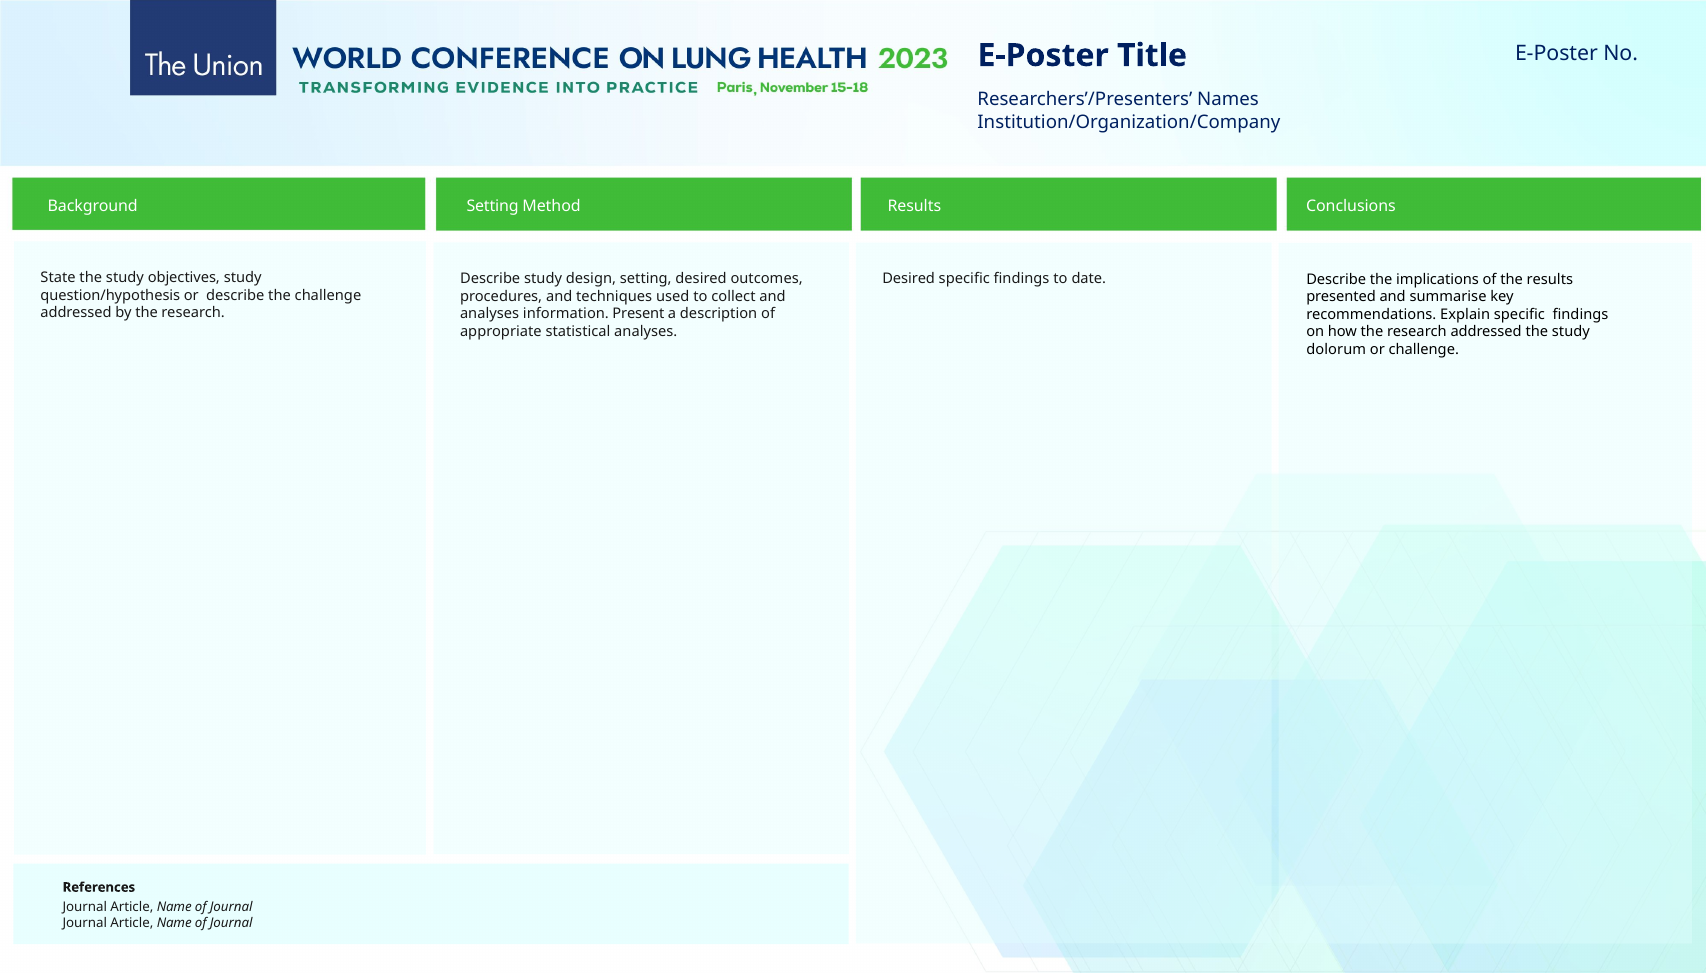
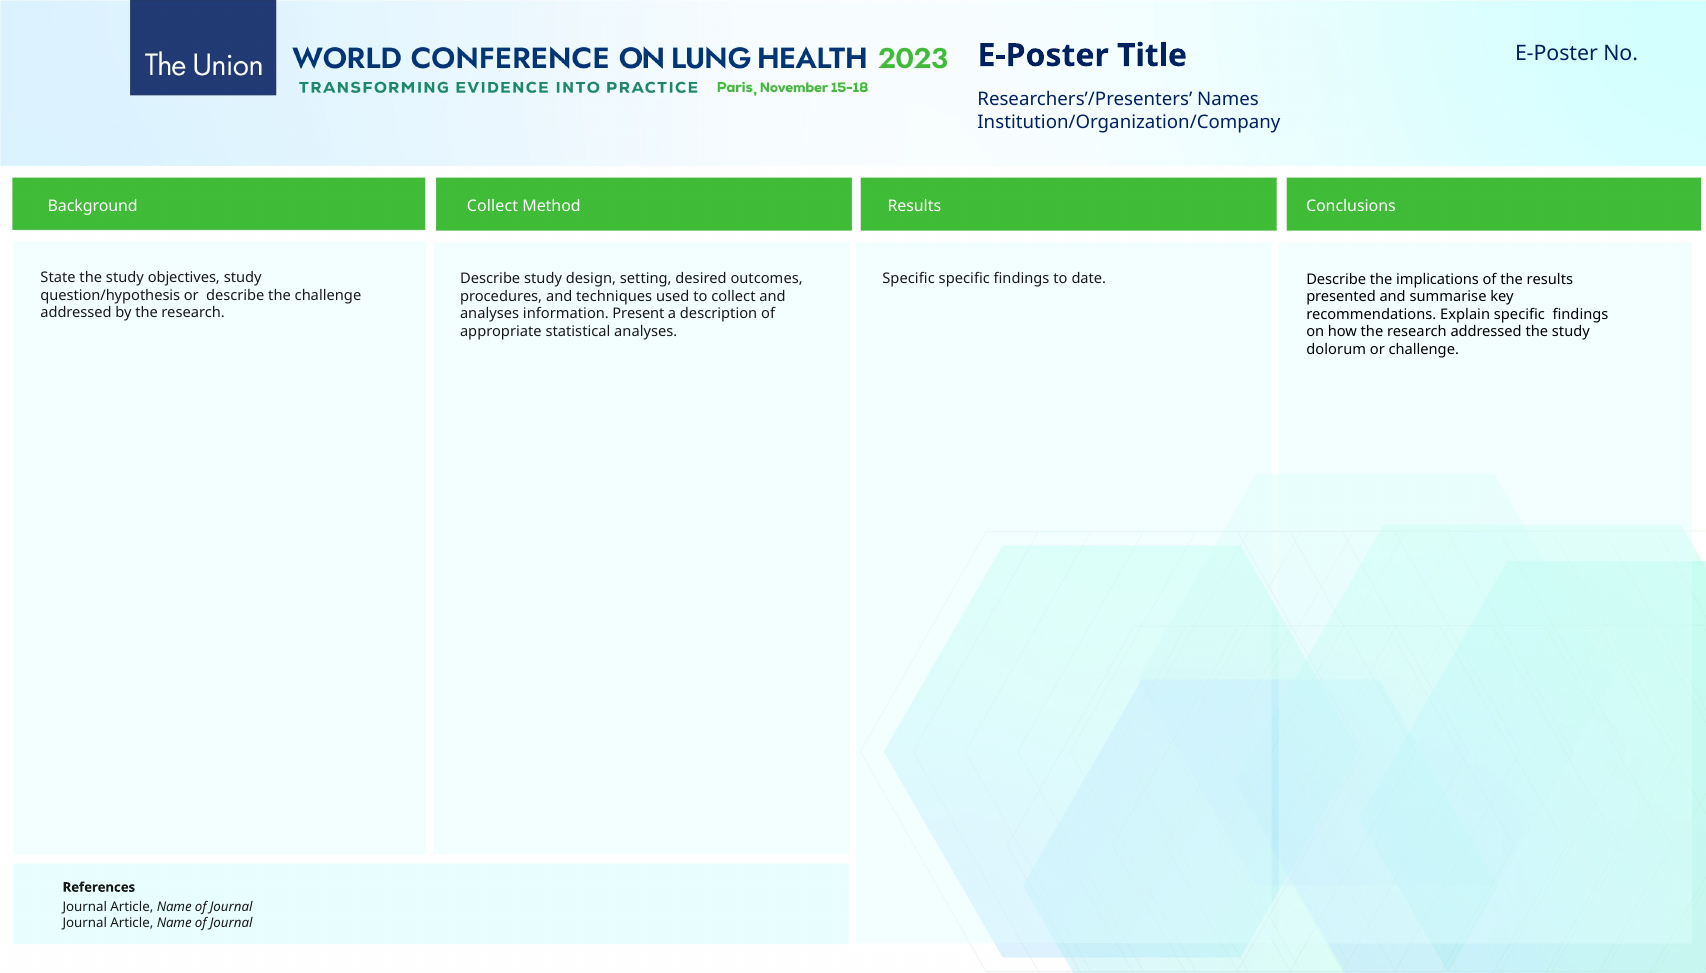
Setting: Setting -> Collect (492, 206)
Desired: Desired -> Specific (909, 279)
